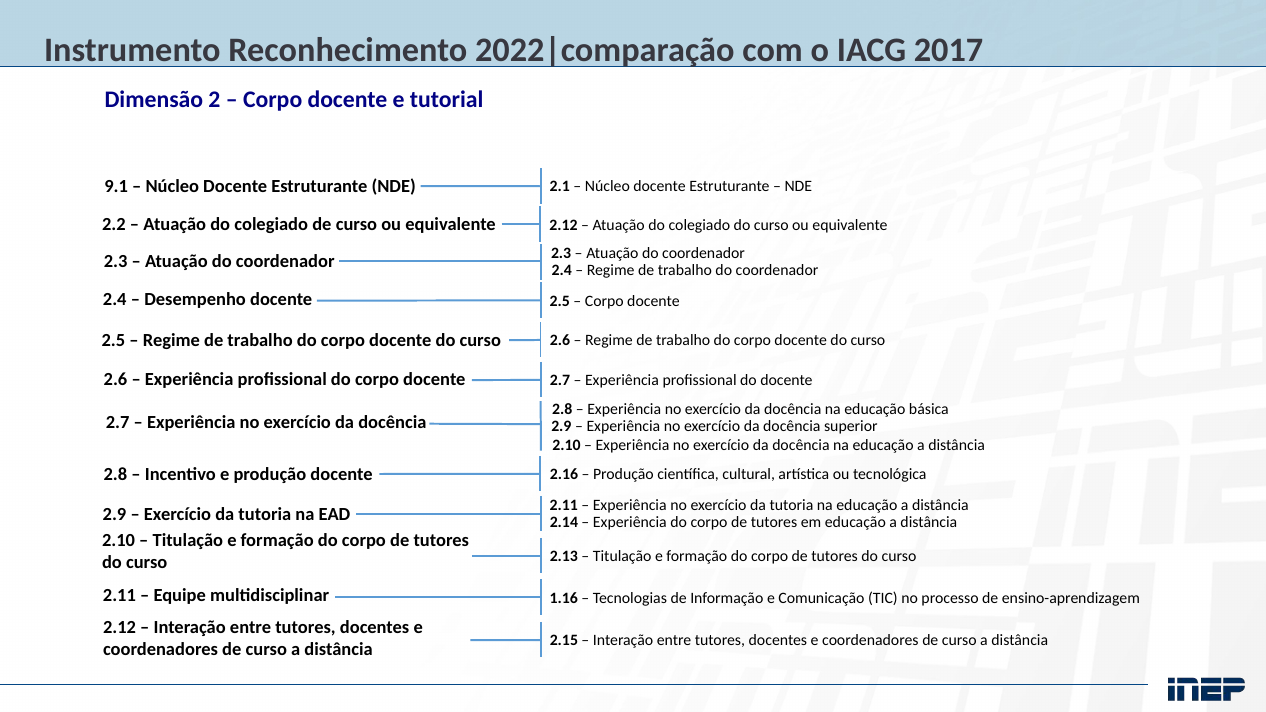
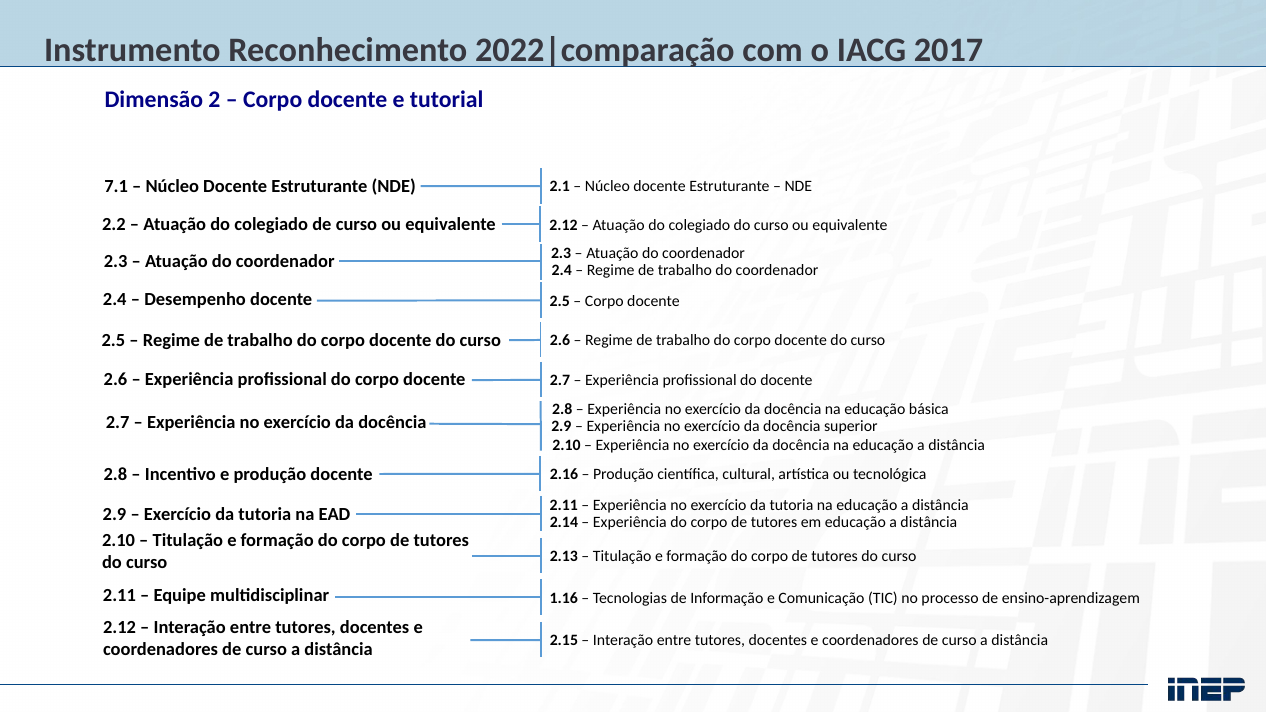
9.1: 9.1 -> 7.1 (116, 186)
